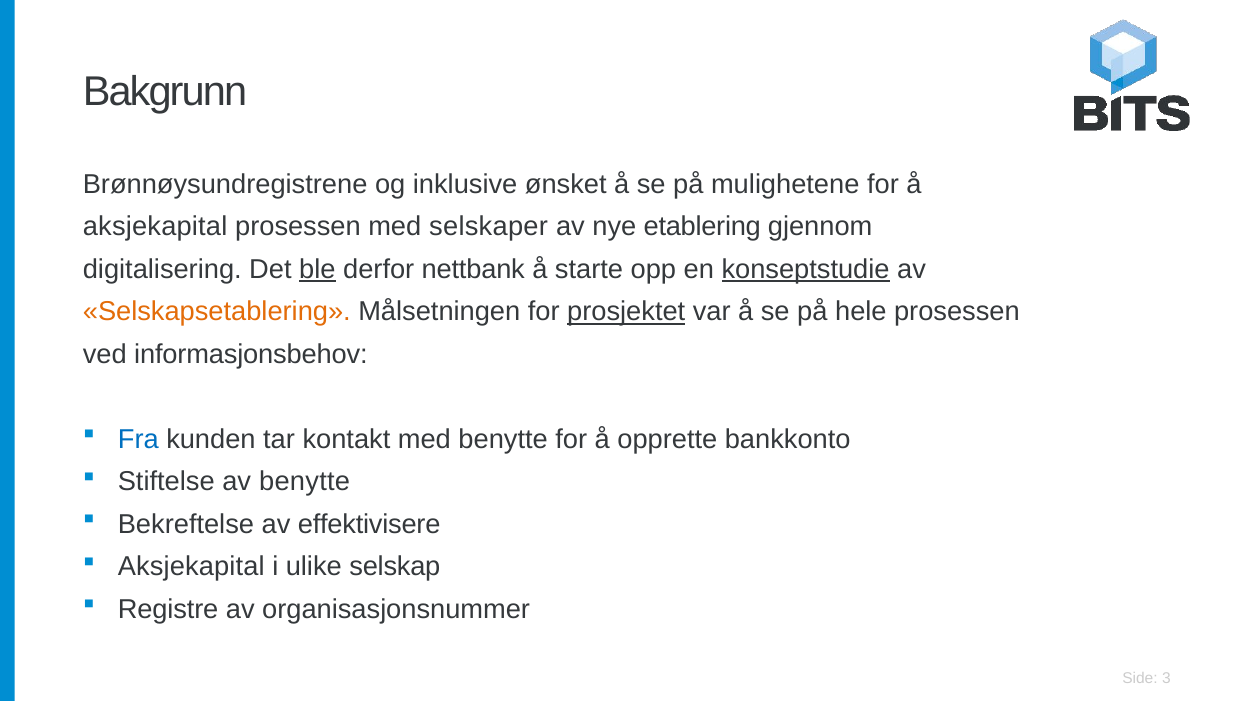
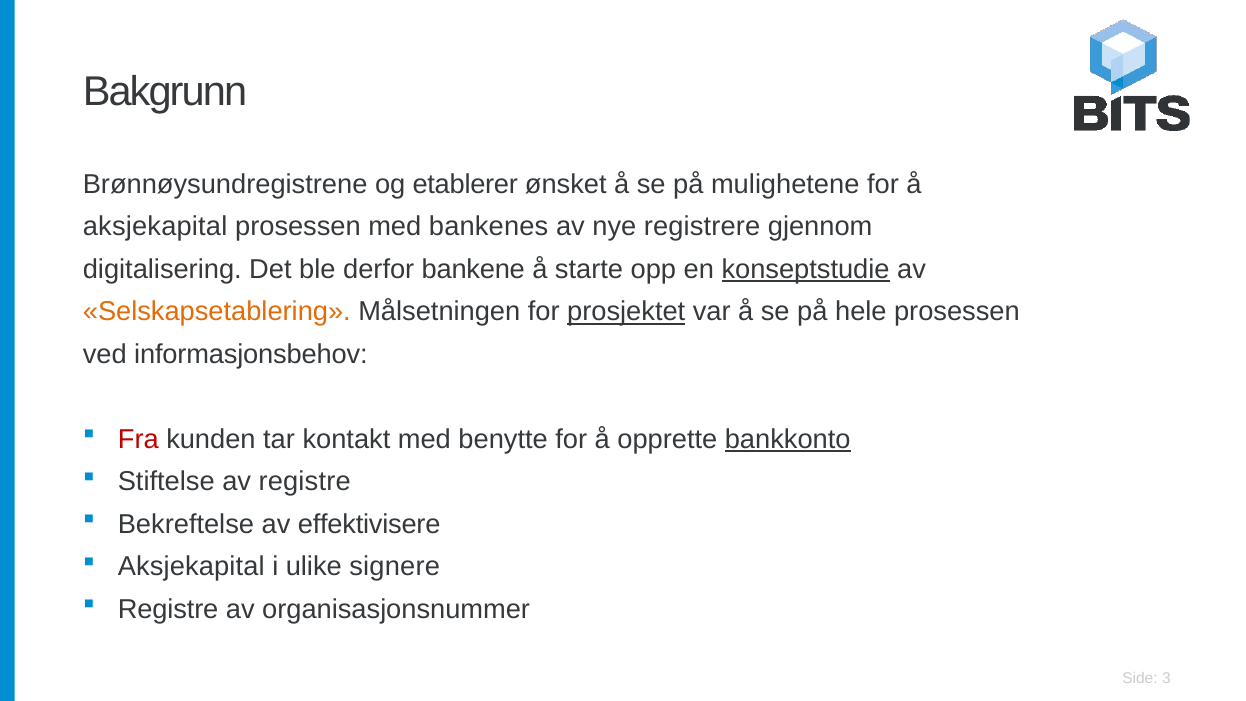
inklusive: inklusive -> etablerer (465, 184)
selskaper: selskaper -> bankenes (489, 227)
etablering: etablering -> registrere (702, 227)
ble underline: present -> none (317, 269)
nettbank: nettbank -> bankene (473, 269)
Fra colour: blue -> red (138, 439)
bankkonto underline: none -> present (788, 439)
av benytte: benytte -> registre (305, 482)
selskap: selskap -> signere (395, 567)
